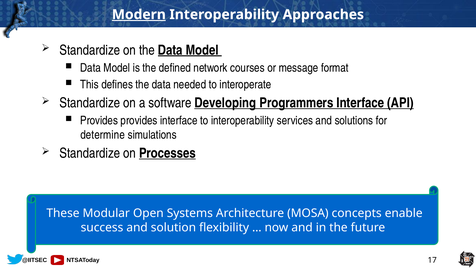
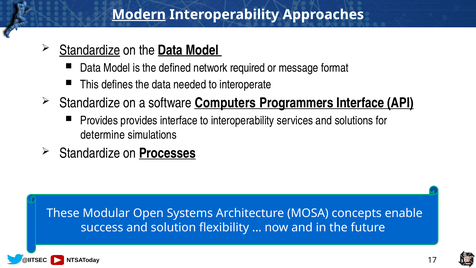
Standardize underline: none -> present (90, 50)
courses: courses -> required (247, 68)
Developing: Developing -> Computers (225, 103)
